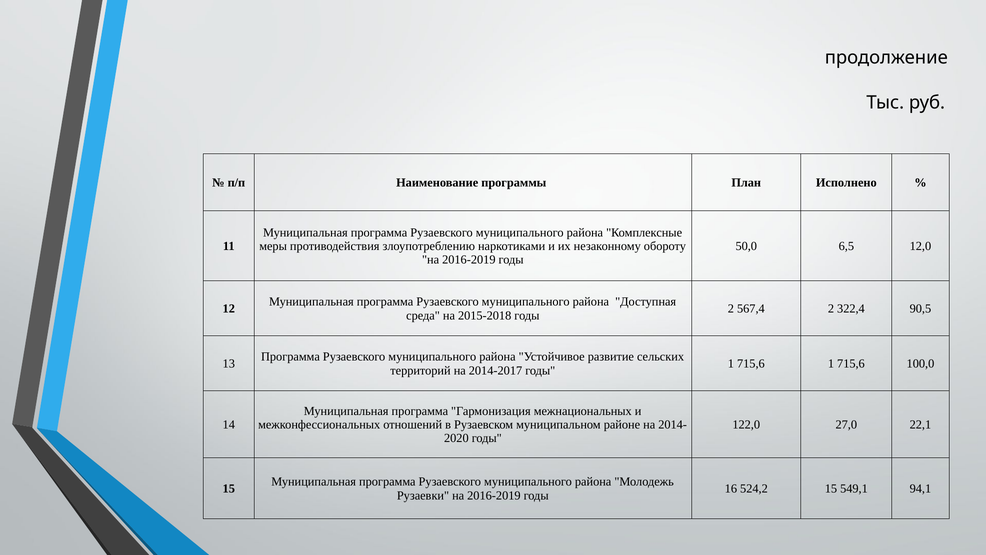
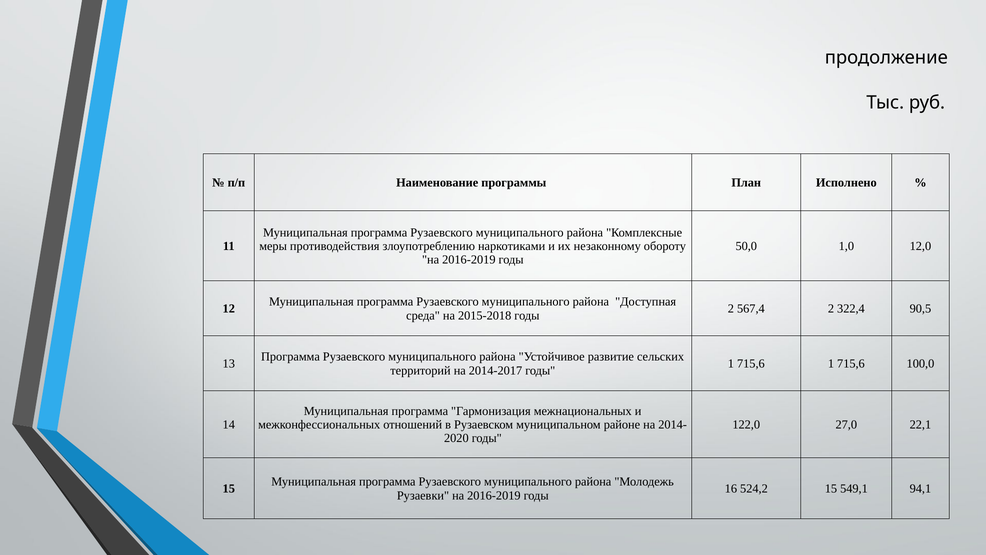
6,5: 6,5 -> 1,0 (846, 246)
